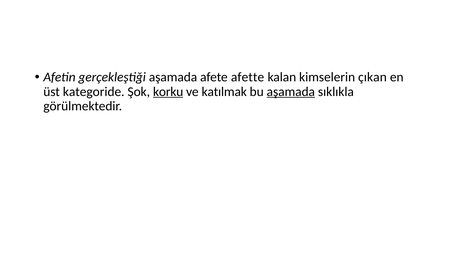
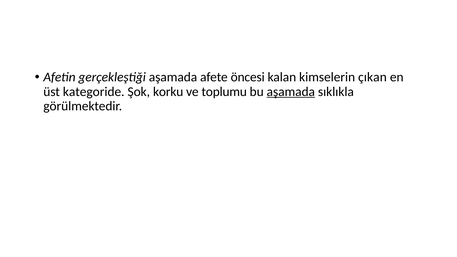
afette: afette -> öncesi (248, 77)
korku underline: present -> none (168, 92)
katılmak: katılmak -> toplumu (224, 92)
